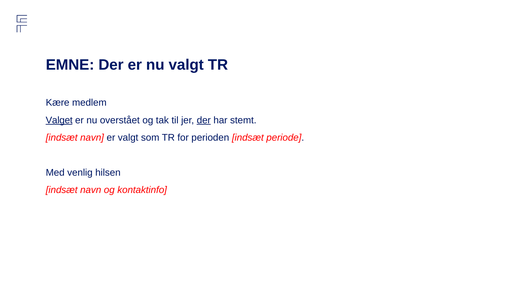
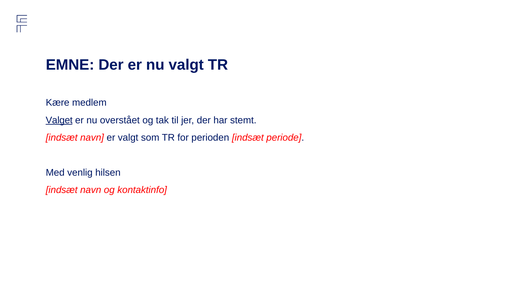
der underline: present -> none (204, 120)
